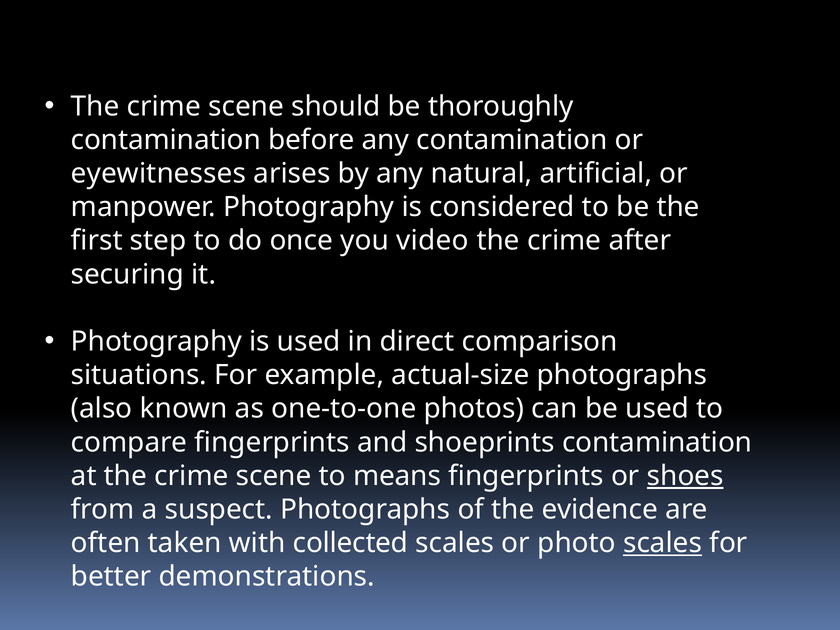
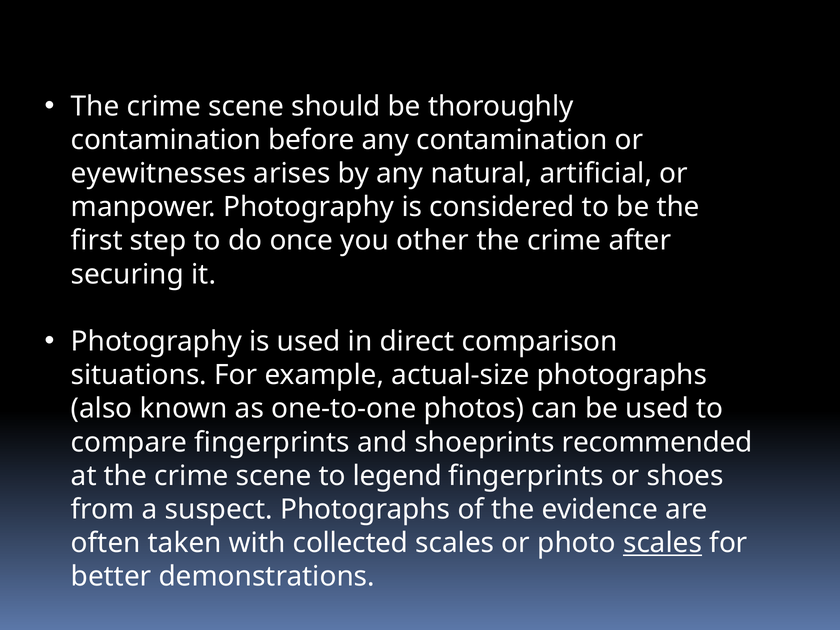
video: video -> other (433, 241)
shoeprints contamination: contamination -> recommended (657, 442)
means: means -> legend (397, 476)
shoes underline: present -> none (685, 476)
